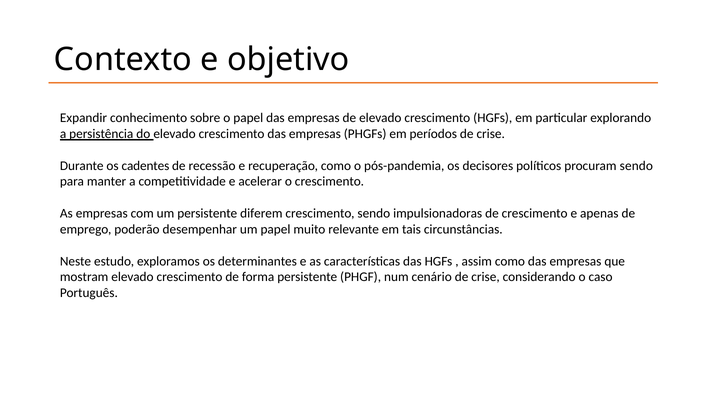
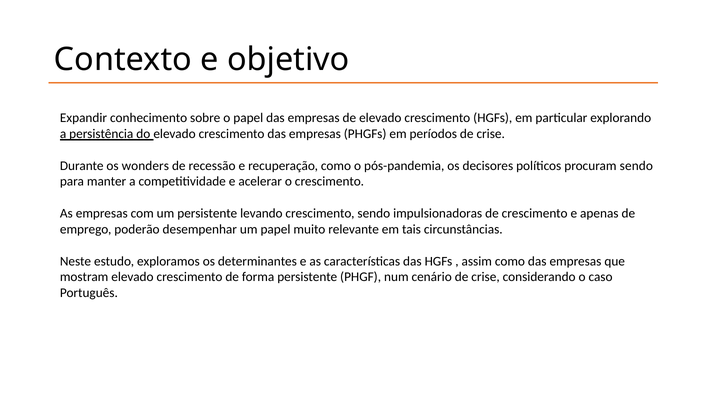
cadentes: cadentes -> wonders (145, 166)
diferem: diferem -> levando (261, 214)
